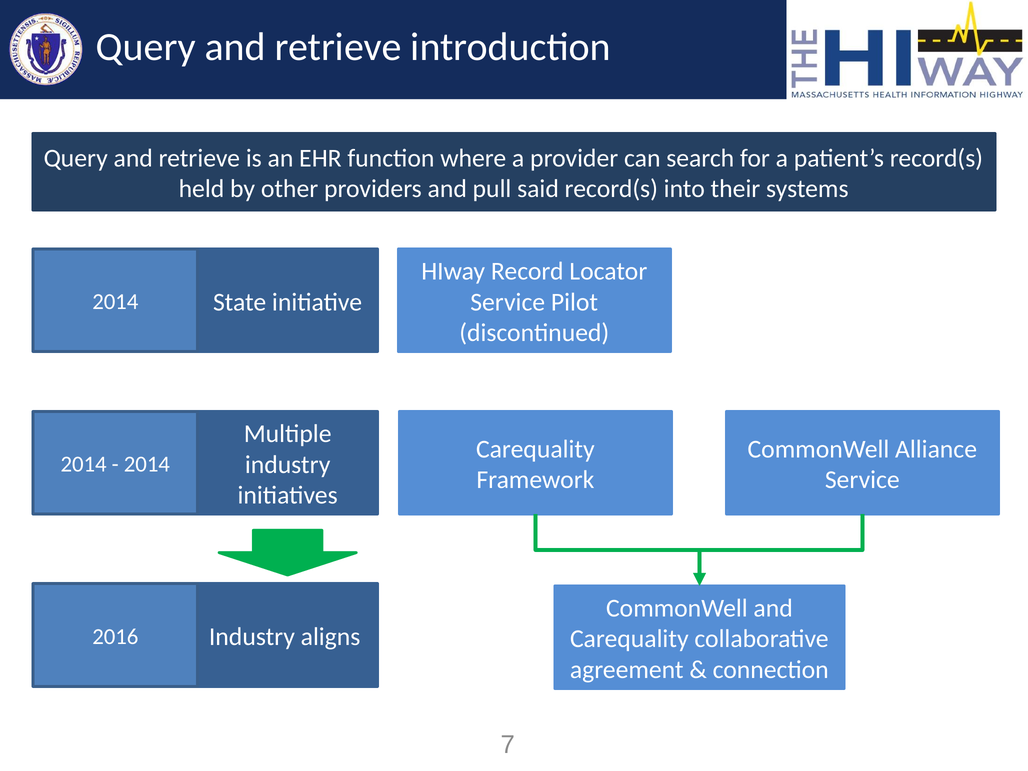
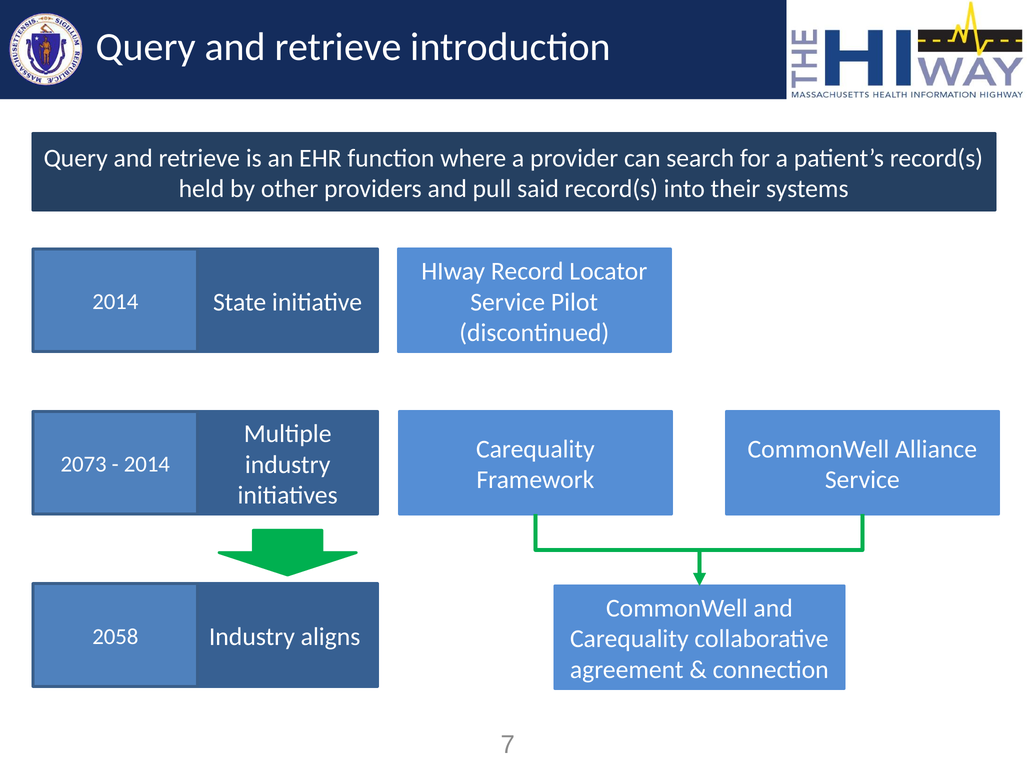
2014: 2014 -> 2073 (84, 464)
2016: 2016 -> 2058 (115, 637)
